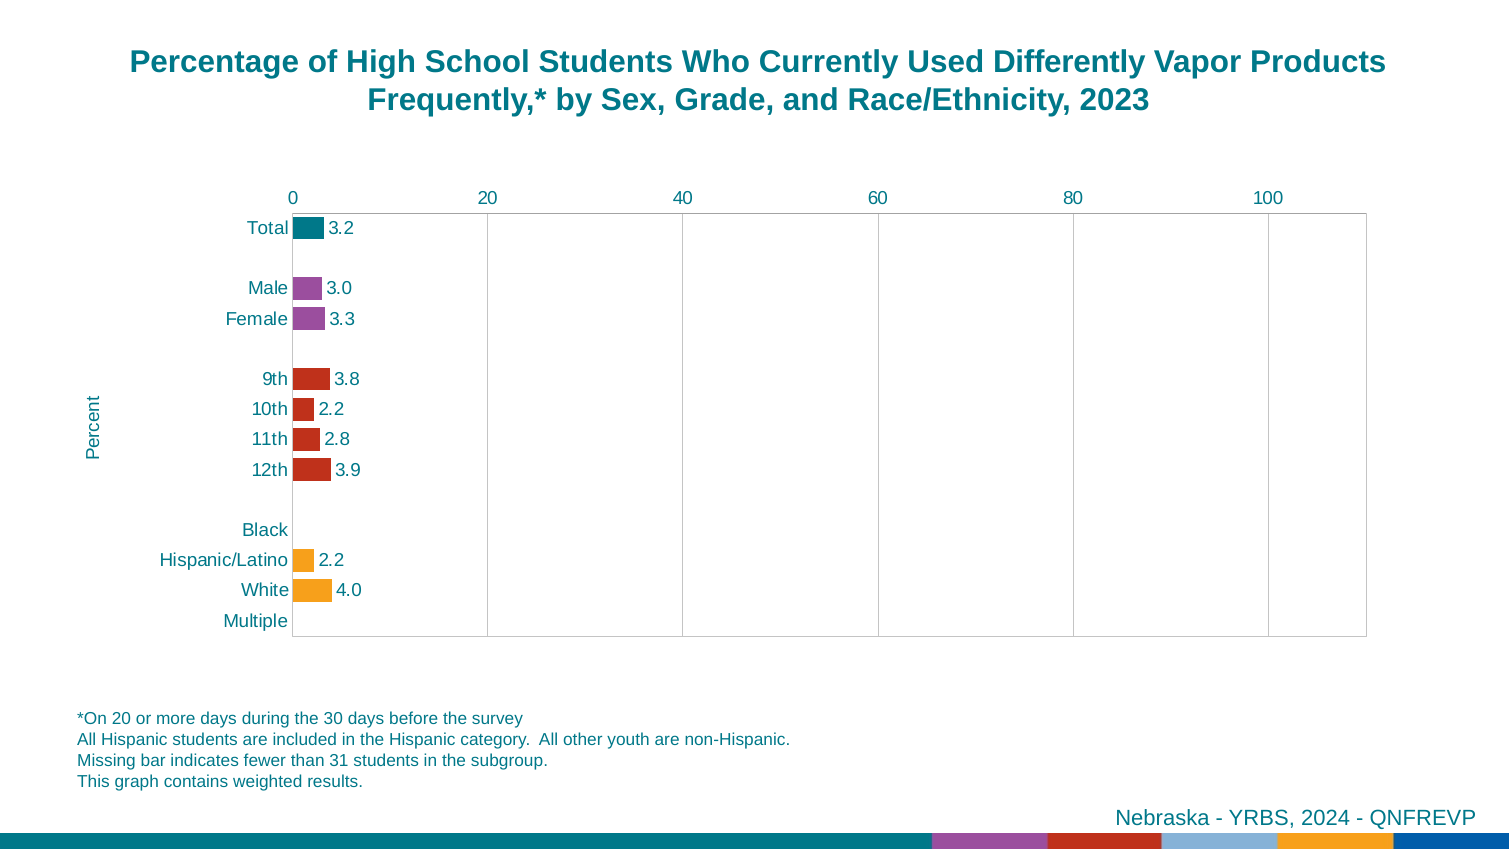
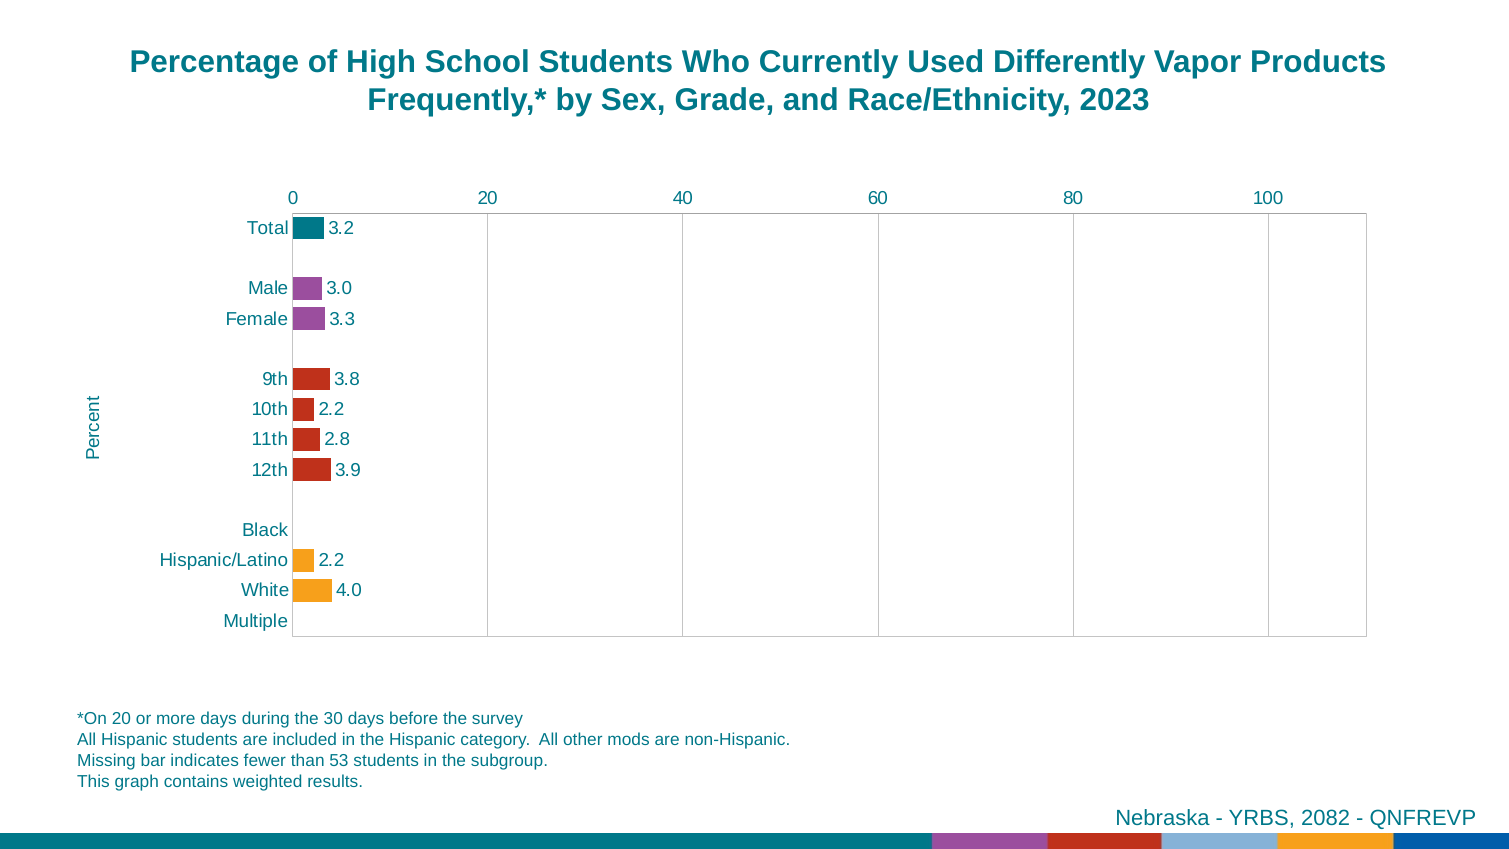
youth: youth -> mods (629, 740)
31: 31 -> 53 (339, 760)
2024: 2024 -> 2082 (1326, 818)
